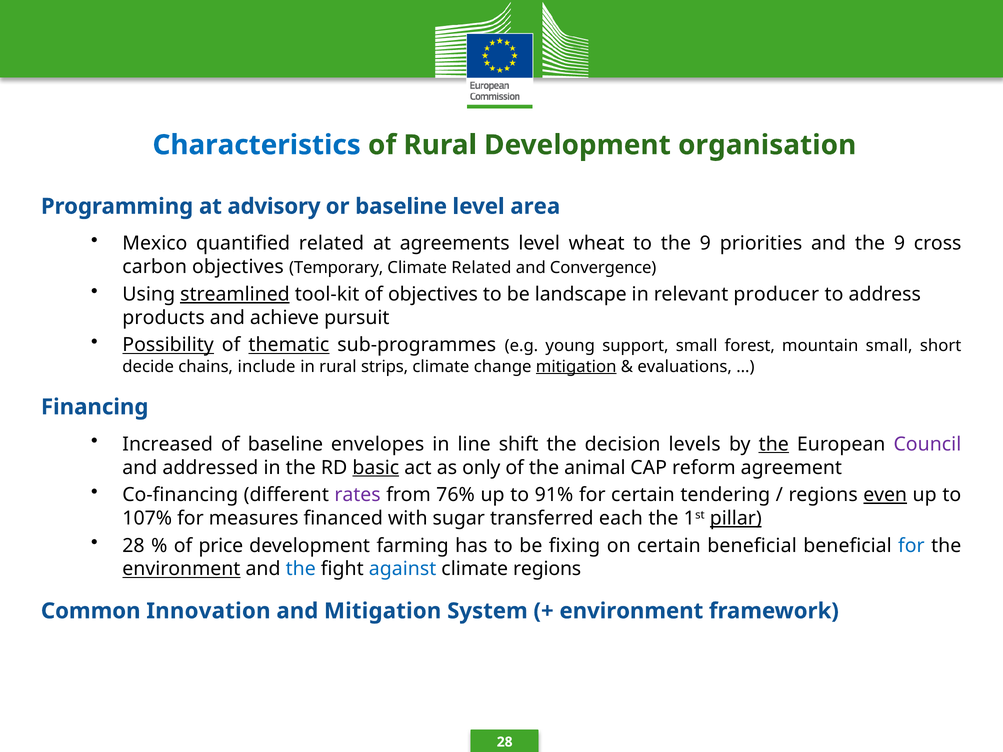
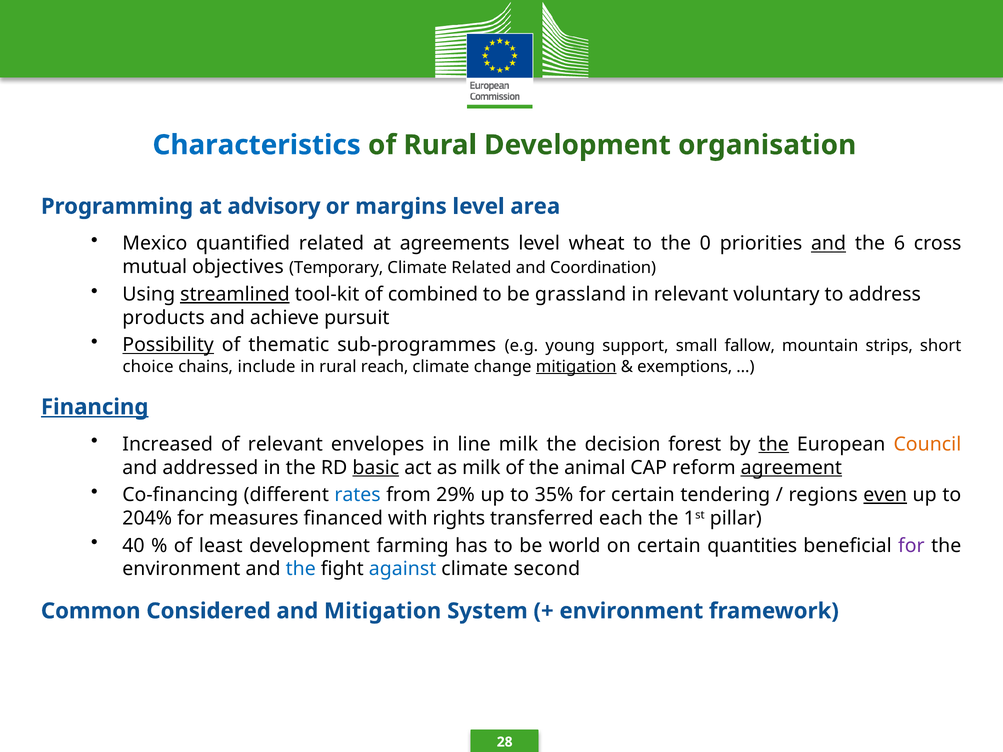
or baseline: baseline -> margins (401, 206)
to the 9: 9 -> 0 (705, 244)
and underline: none -> present (829, 244)
9: 9 -> 6 (900, 244)
carbon: carbon -> mutual (155, 267)
Convergence: Convergence -> Coordination (603, 268)
of objectives: objectives -> combined (433, 294)
landscape: landscape -> grassland (581, 294)
producer: producer -> voluntary (776, 294)
thematic underline: present -> none (289, 345)
forest: forest -> fallow (750, 346)
mountain small: small -> strips (889, 346)
decide: decide -> choice (148, 367)
strips: strips -> reach (385, 367)
evaluations: evaluations -> exemptions (685, 367)
Financing underline: none -> present (95, 407)
of baseline: baseline -> relevant (285, 444)
line shift: shift -> milk (518, 444)
levels: levels -> forest (695, 444)
Council colour: purple -> orange (927, 444)
as only: only -> milk (481, 468)
agreement underline: none -> present (791, 468)
rates colour: purple -> blue (358, 495)
76%: 76% -> 29% (456, 495)
91%: 91% -> 35% (554, 495)
107%: 107% -> 204% (147, 518)
sugar: sugar -> rights (459, 518)
pillar underline: present -> none (736, 518)
28: 28 -> 40 (133, 546)
price: price -> least (221, 546)
fixing: fixing -> world (575, 546)
certain beneficial: beneficial -> quantities (752, 546)
for colour: blue -> purple (911, 546)
environment underline: present -> none (181, 569)
climate regions: regions -> second (547, 569)
Innovation: Innovation -> Considered (209, 611)
